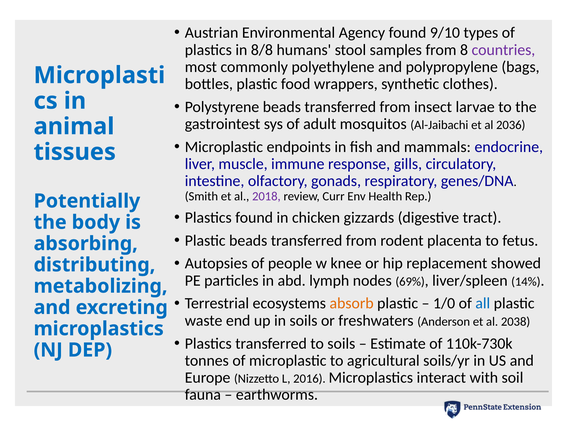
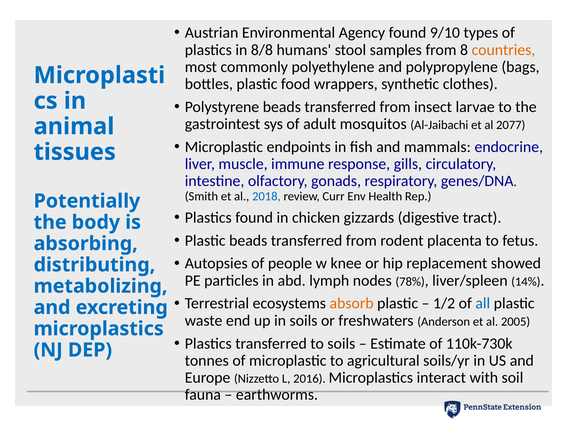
countries colour: purple -> orange (503, 50)
2036: 2036 -> 2077 (511, 125)
2018 colour: purple -> blue (266, 196)
69%: 69% -> 78% (410, 281)
1/0: 1/0 -> 1/2 (444, 303)
2038: 2038 -> 2005 (516, 321)
